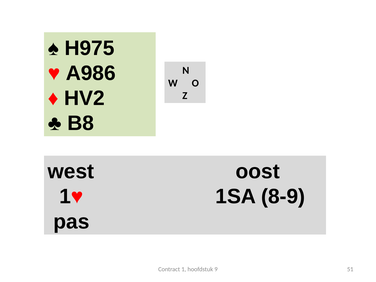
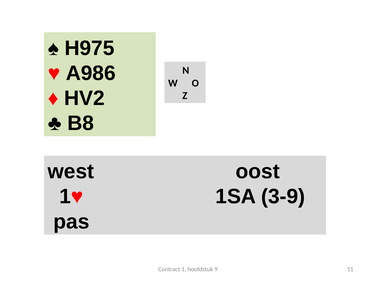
8-9: 8-9 -> 3-9 (283, 197)
